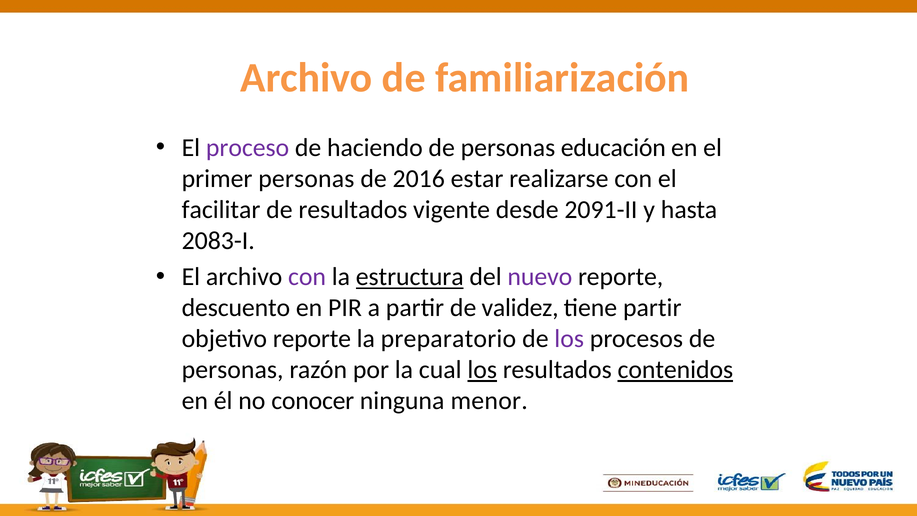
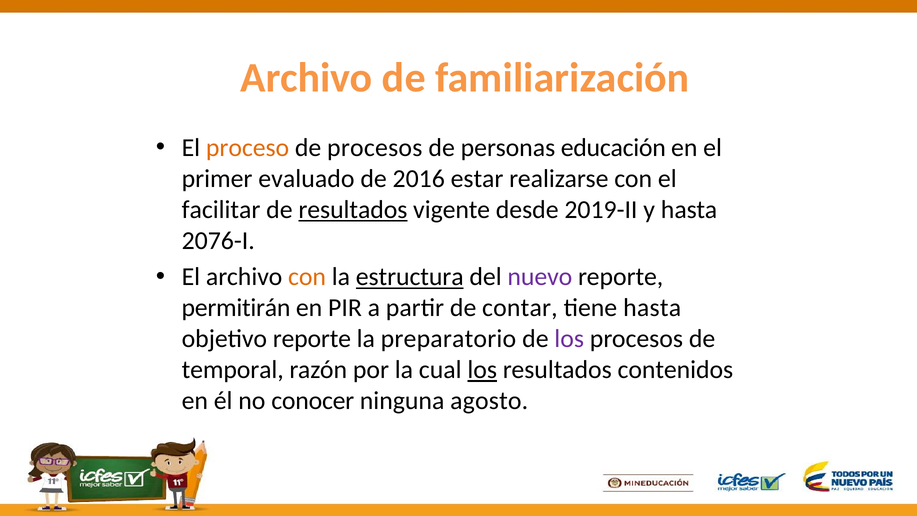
proceso colour: purple -> orange (248, 148)
de haciendo: haciendo -> procesos (375, 148)
primer personas: personas -> evaluado (306, 179)
resultados underline: none -> present (353, 210)
2091-II: 2091-II -> 2019-II (601, 210)
2083-I: 2083-I -> 2076-I (218, 241)
con colour: purple -> orange (307, 277)
descuento: descuento -> permitirán (236, 308)
validez: validez -> contar (520, 308)
tiene partir: partir -> hasta (652, 308)
personas: personas -> temporal (233, 370)
contenidos underline: present -> none (675, 370)
menor: menor -> agosto (489, 401)
